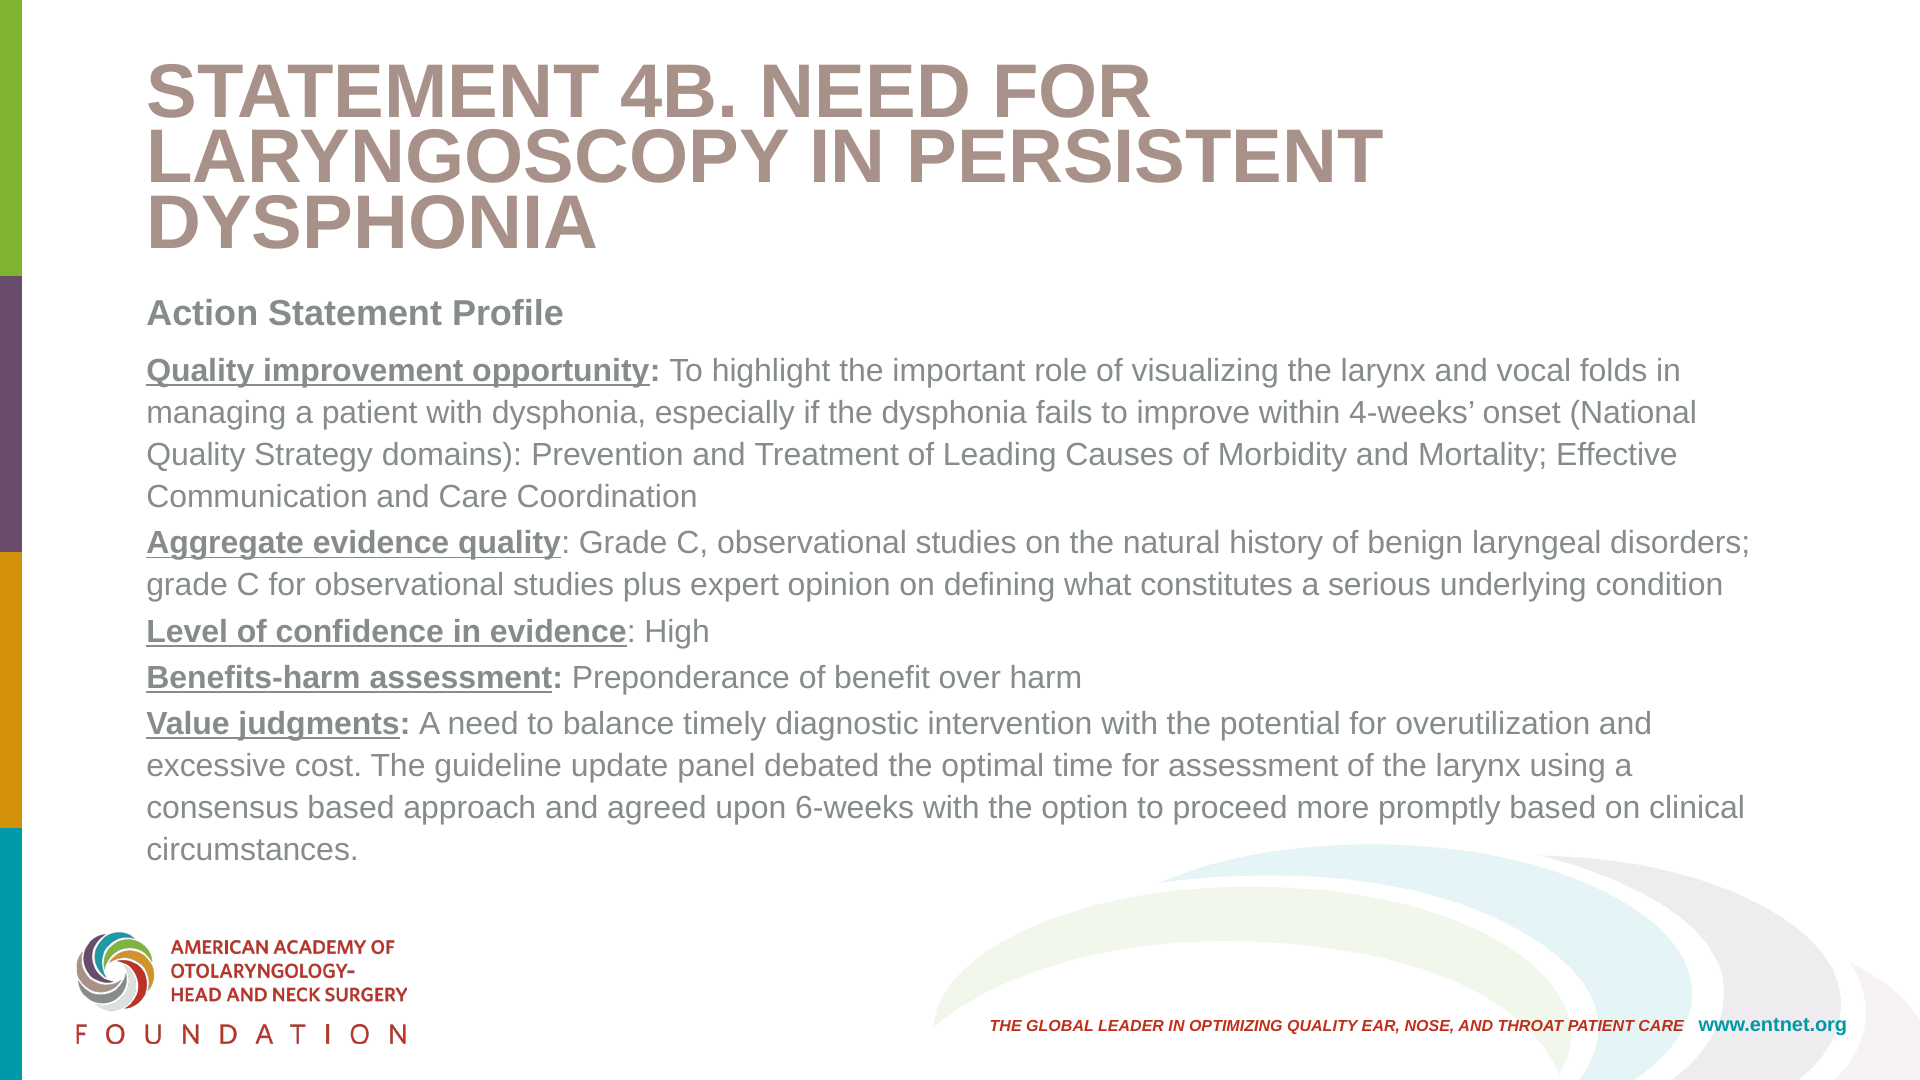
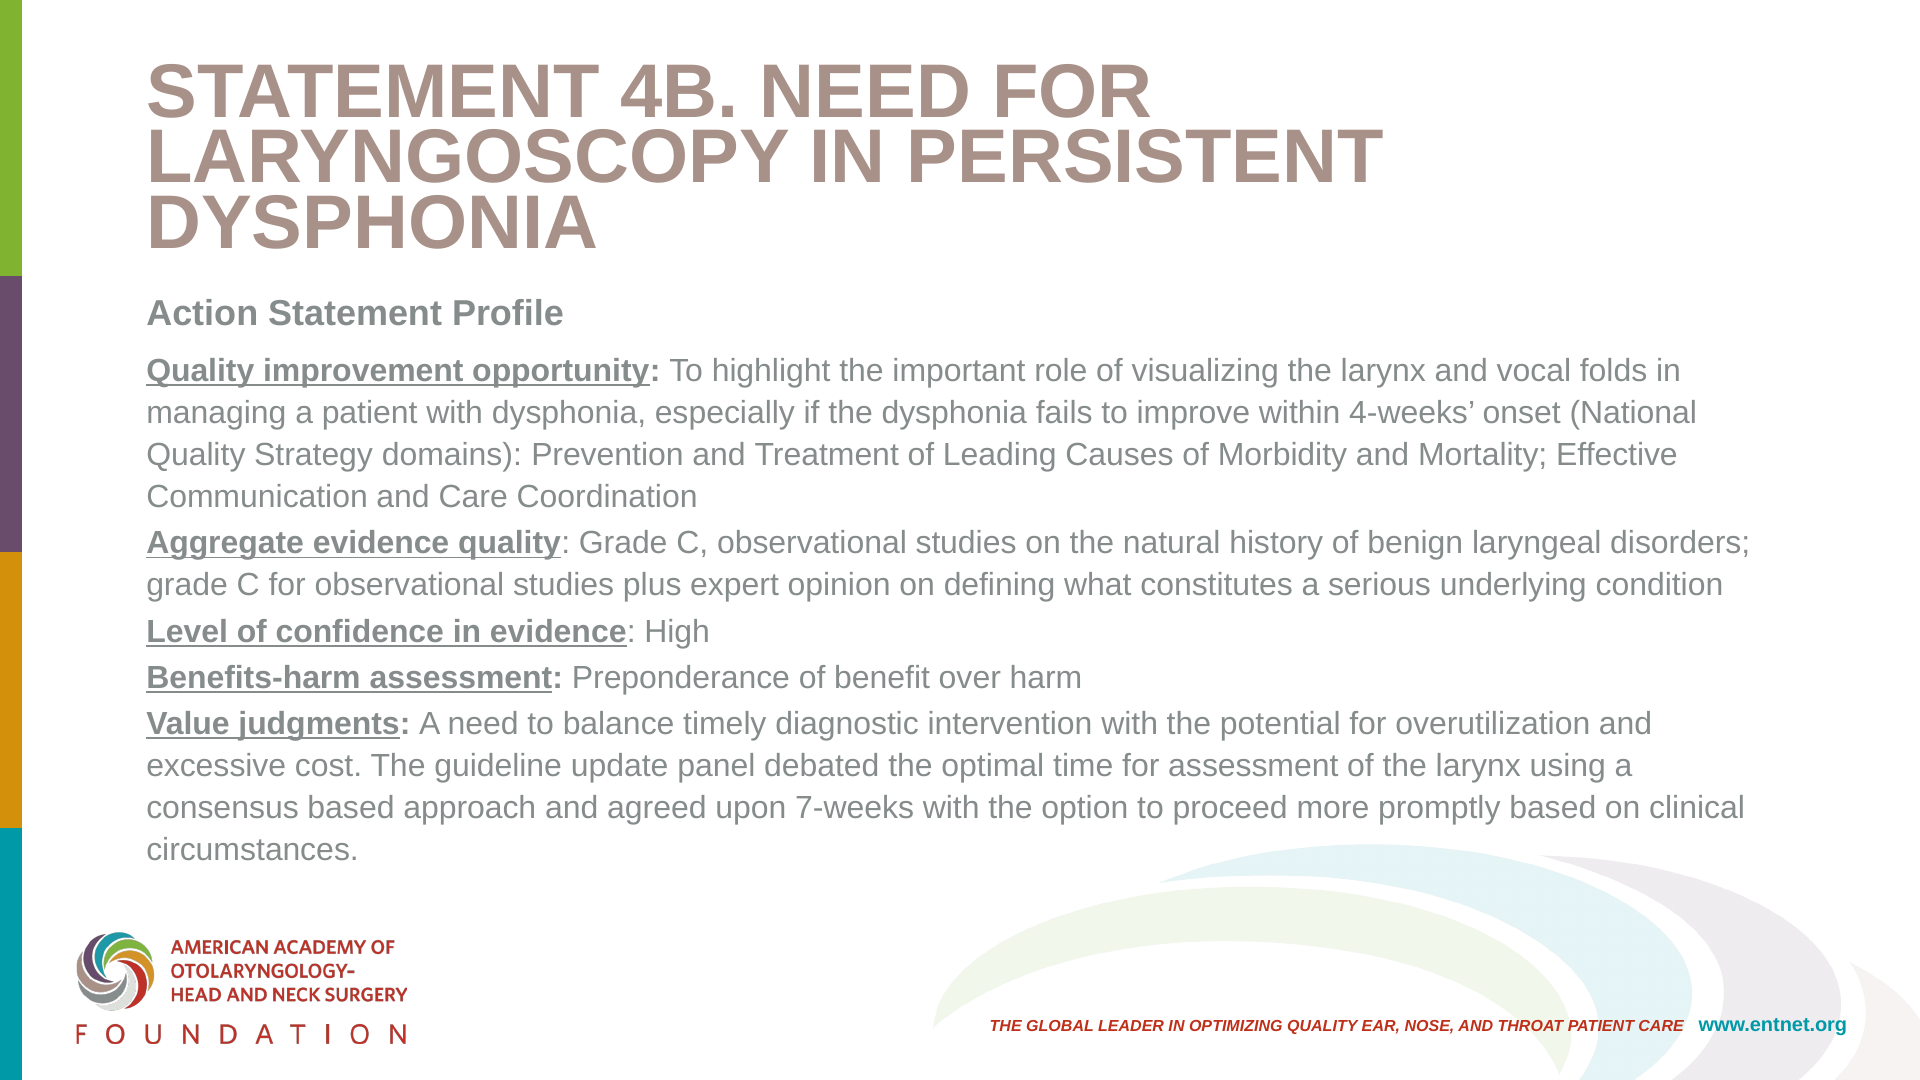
6-weeks: 6-weeks -> 7-weeks (855, 808)
